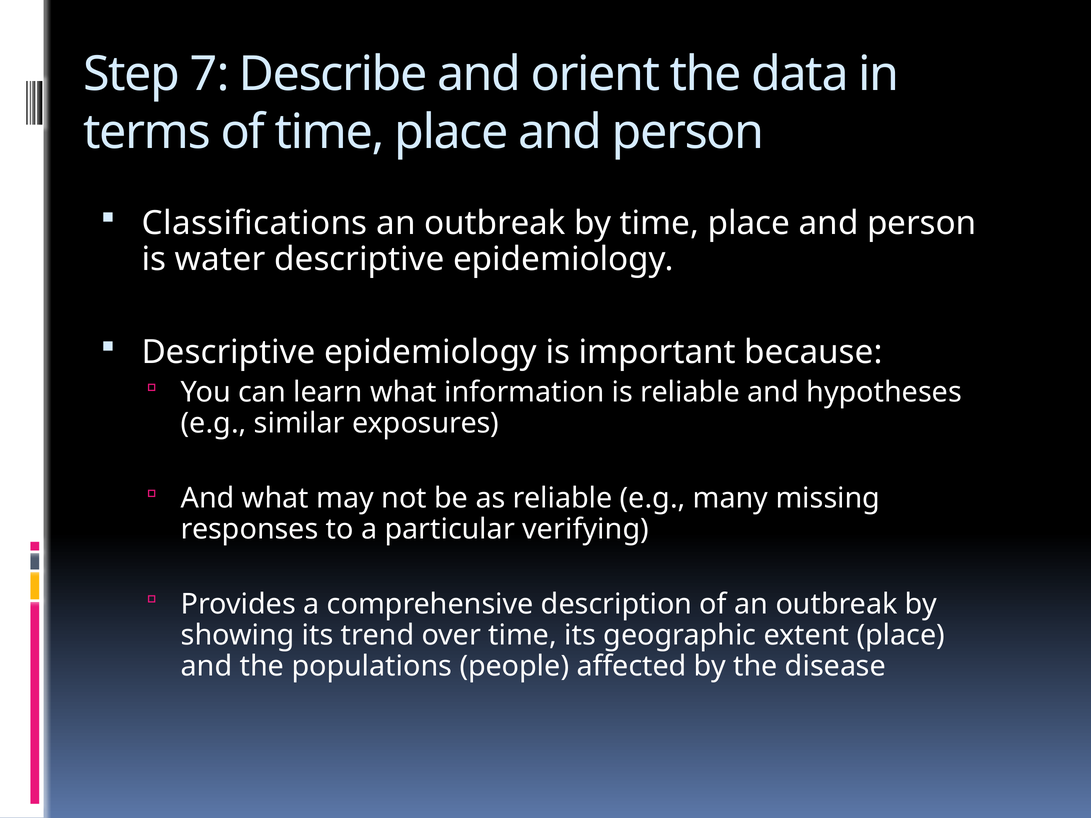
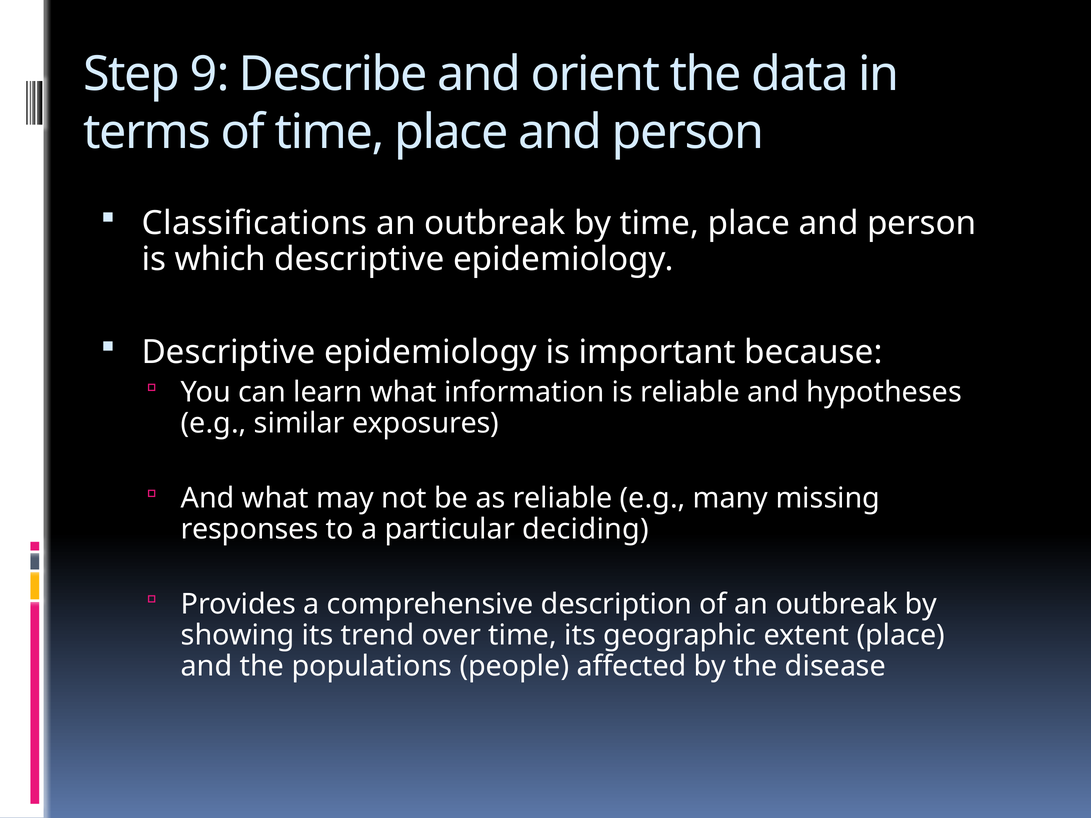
7: 7 -> 9 (210, 74)
water: water -> which (220, 259)
verifying: verifying -> deciding (586, 529)
